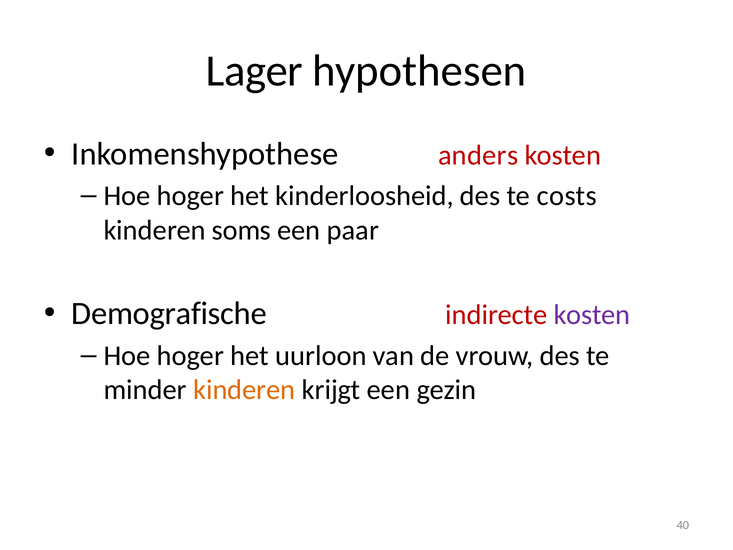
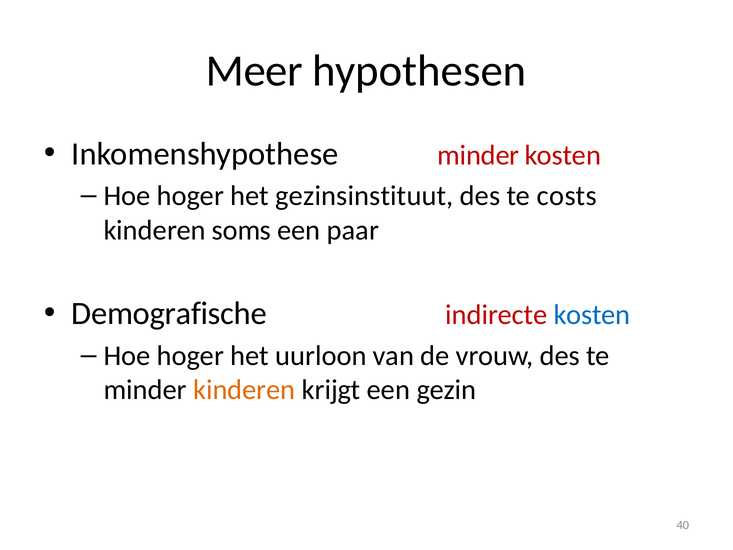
Lager: Lager -> Meer (254, 71)
Inkomenshypothese anders: anders -> minder (478, 155)
kinderloosheid: kinderloosheid -> gezinsinstituut (364, 196)
kosten colour: purple -> blue (592, 315)
